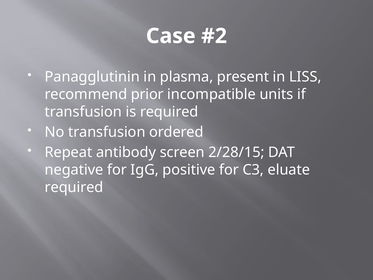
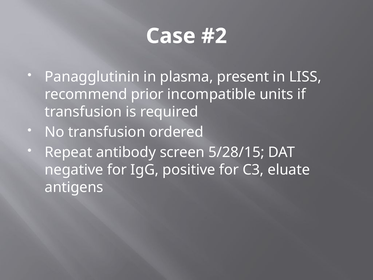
2/28/15: 2/28/15 -> 5/28/15 (236, 152)
required: required -> antigens (74, 187)
